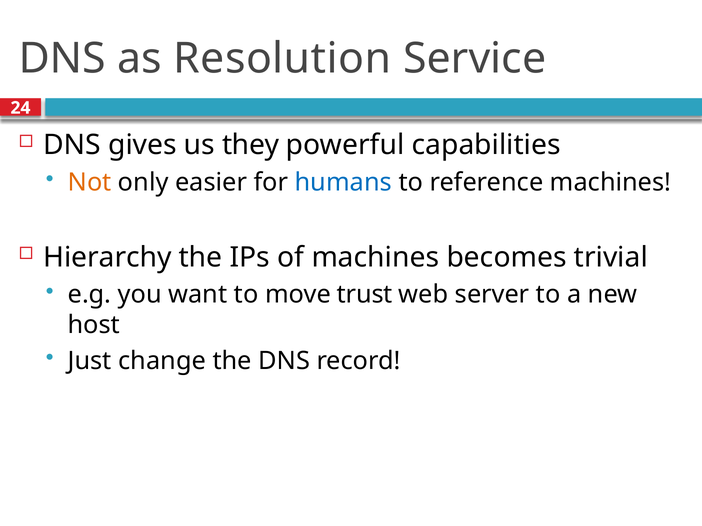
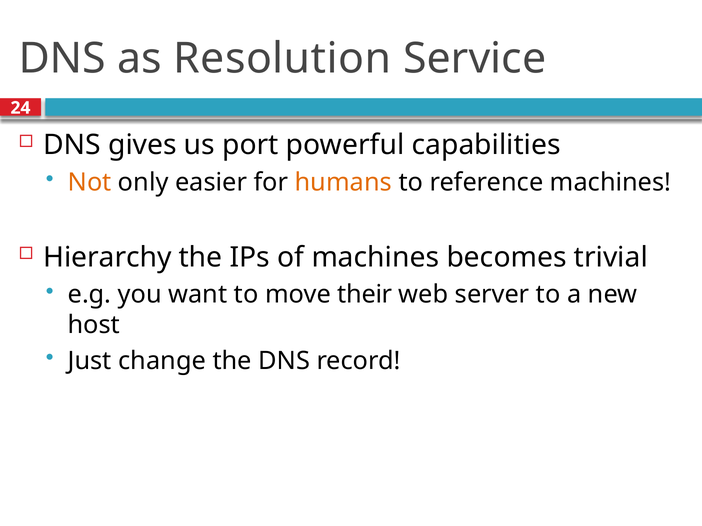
they: they -> port (251, 145)
humans colour: blue -> orange (343, 183)
trust: trust -> their (365, 295)
